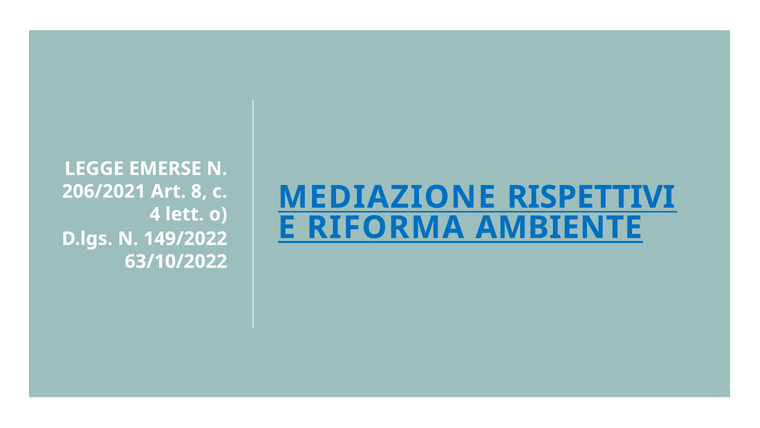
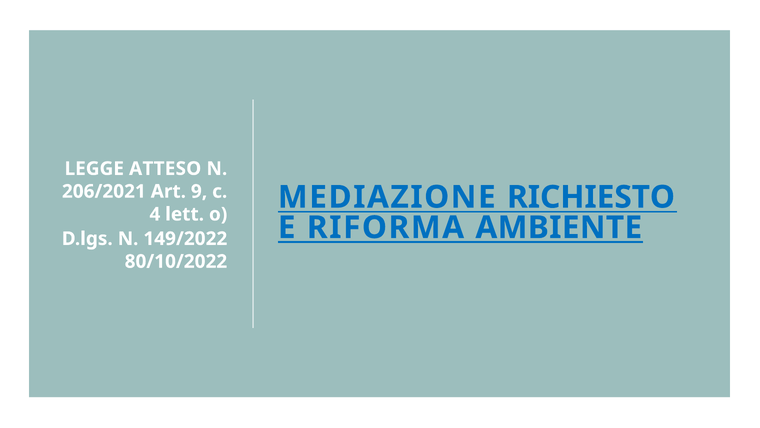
EMERSE: EMERSE -> ATTESO (165, 168)
8: 8 -> 9 (199, 191)
RISPETTIVI: RISPETTIVI -> RICHIESTO (591, 197)
63/10/2022: 63/10/2022 -> 80/10/2022 (176, 261)
